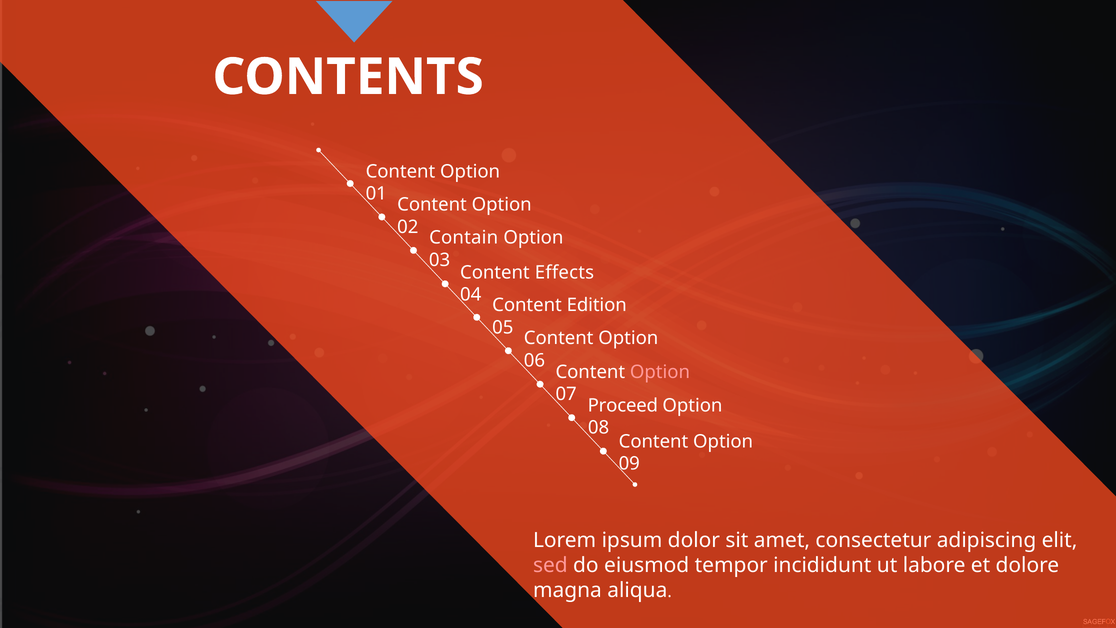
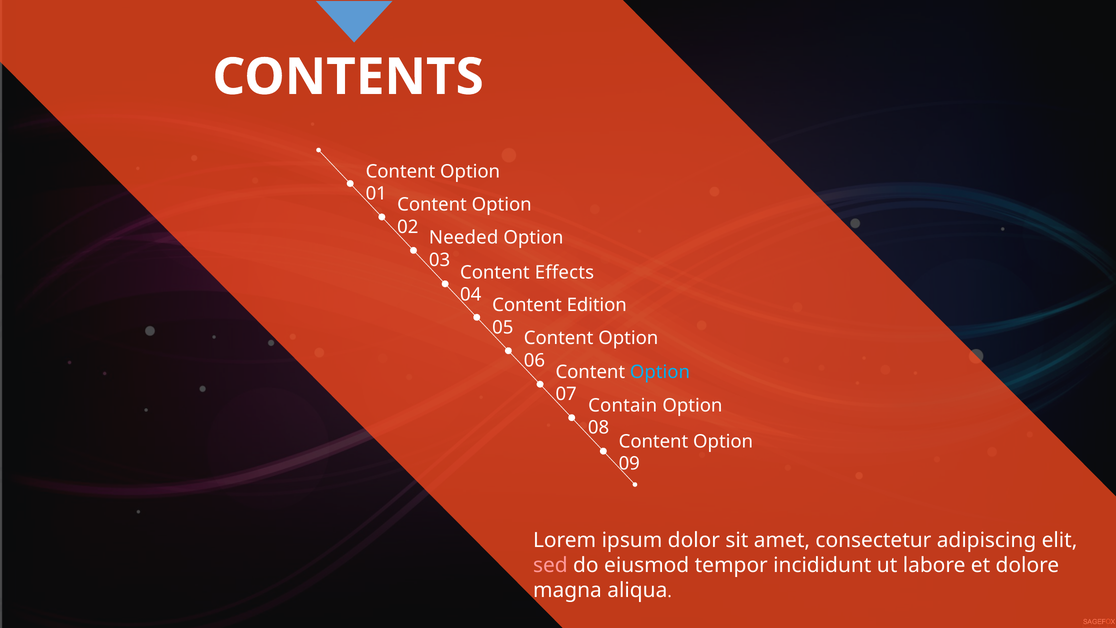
Contain: Contain -> Needed (464, 238)
Option colour: pink -> light blue (660, 372)
Proceed: Proceed -> Contain (623, 405)
